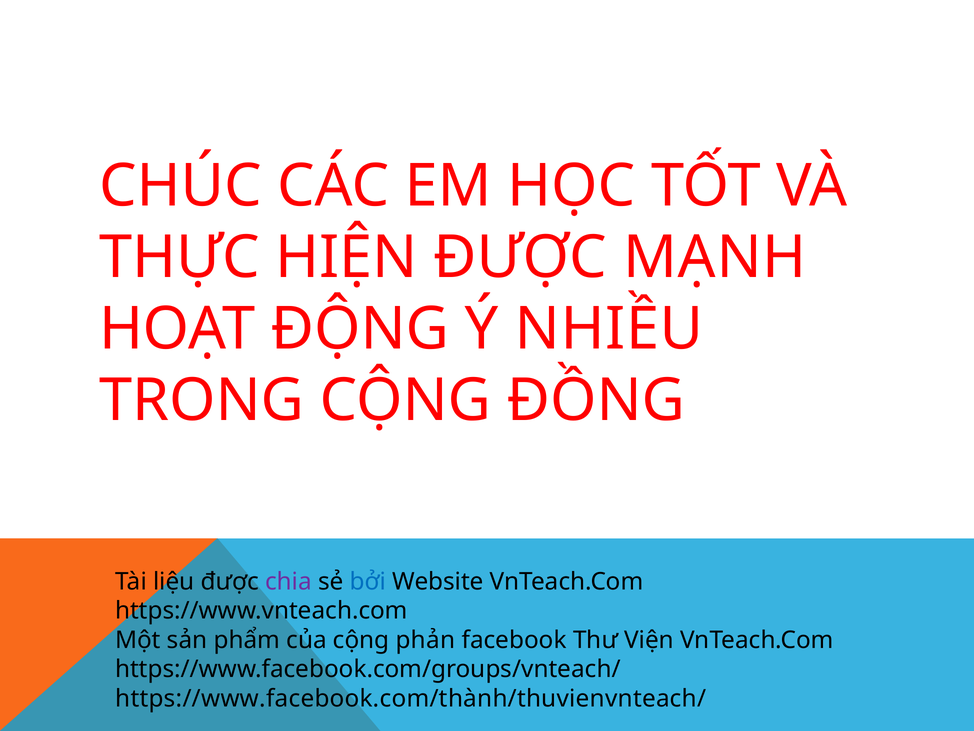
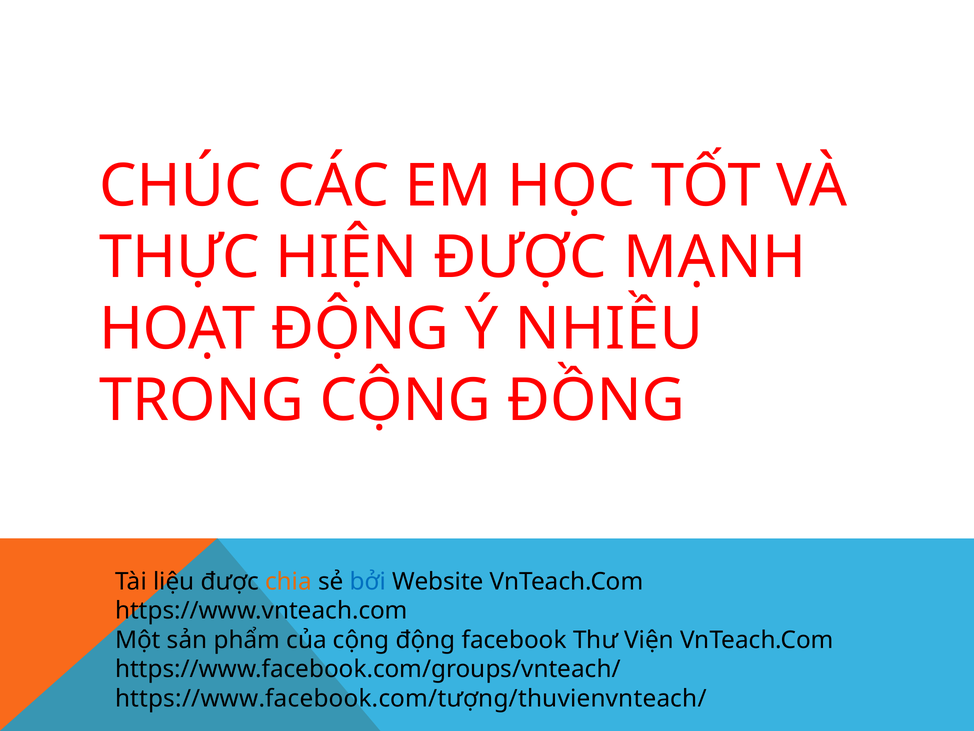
chia colour: purple -> orange (288, 581)
cộng phản: phản -> động (426, 640)
https://www.facebook.com/thành/thuvienvnteach/: https://www.facebook.com/thành/thuvienvnteach/ -> https://www.facebook.com/tượng/thuvienvnteach/ (411, 698)
